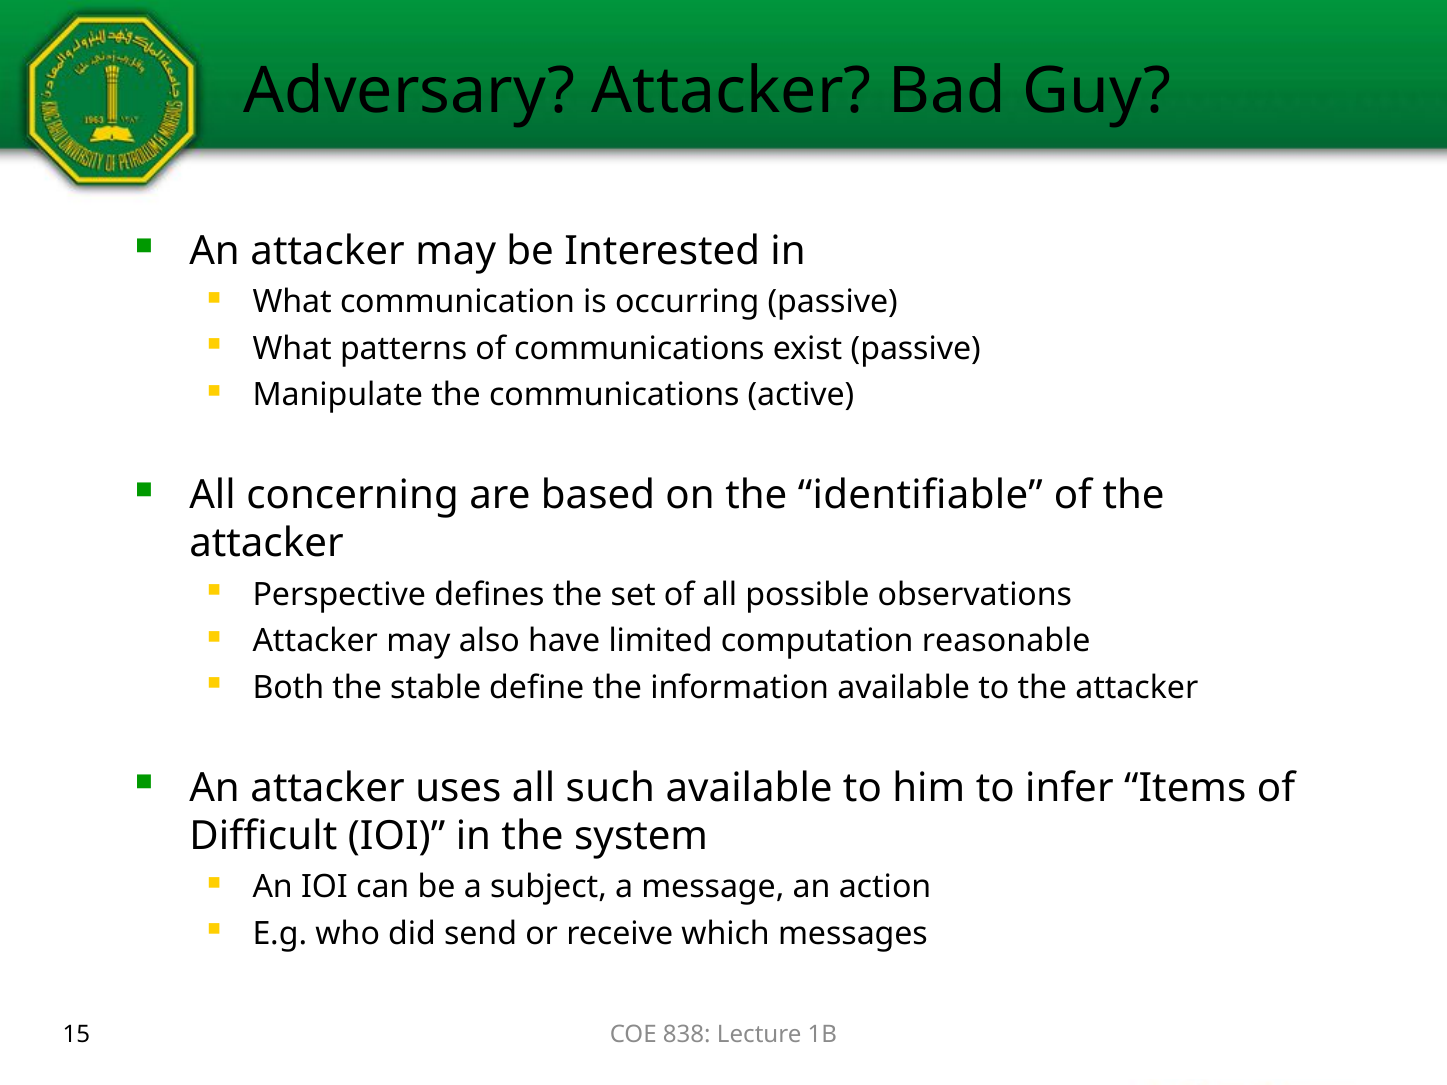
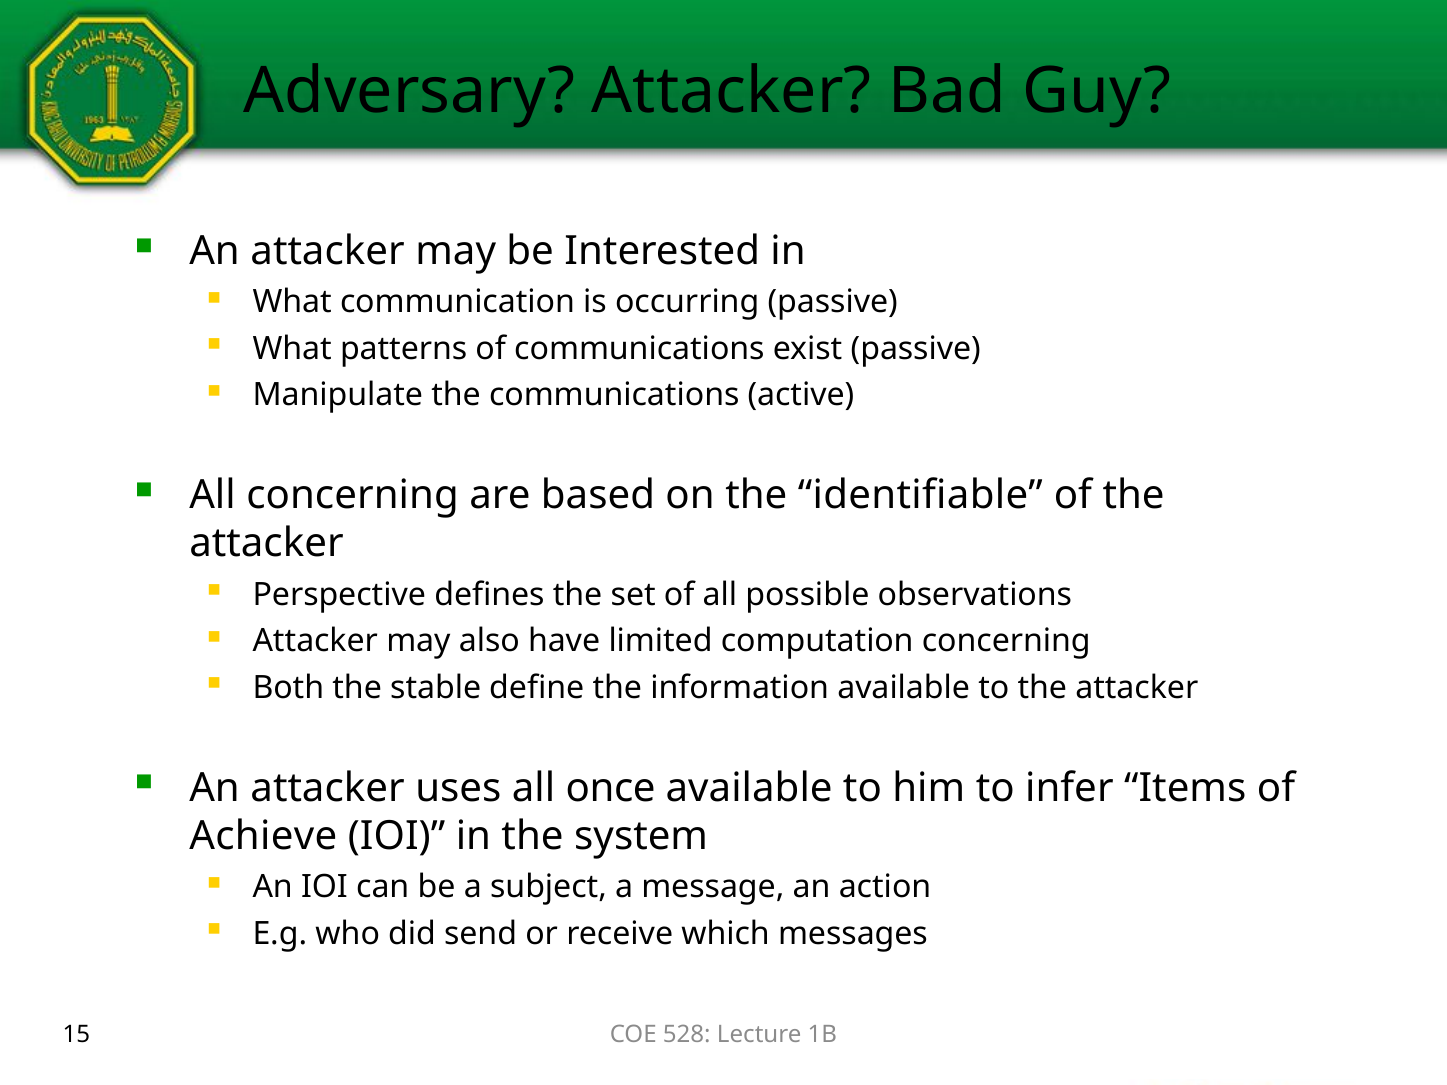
computation reasonable: reasonable -> concerning (1006, 641)
such: such -> once (611, 788)
Difficult: Difficult -> Achieve (263, 836)
838: 838 -> 528 (687, 1034)
